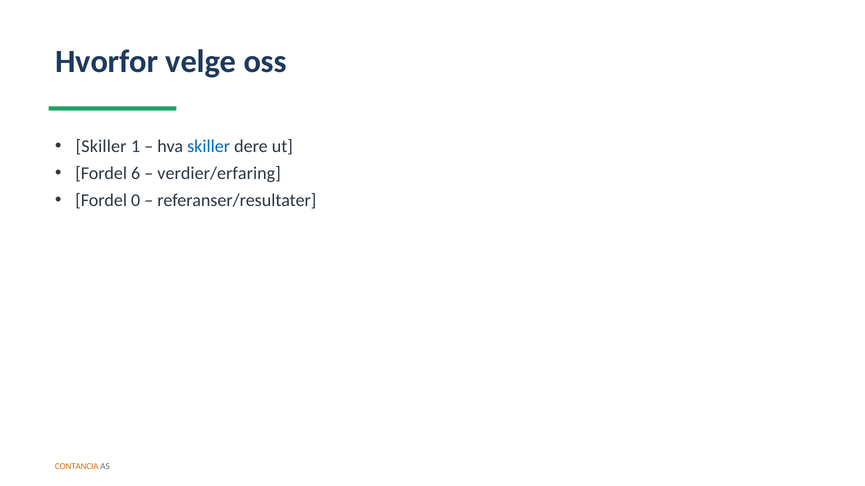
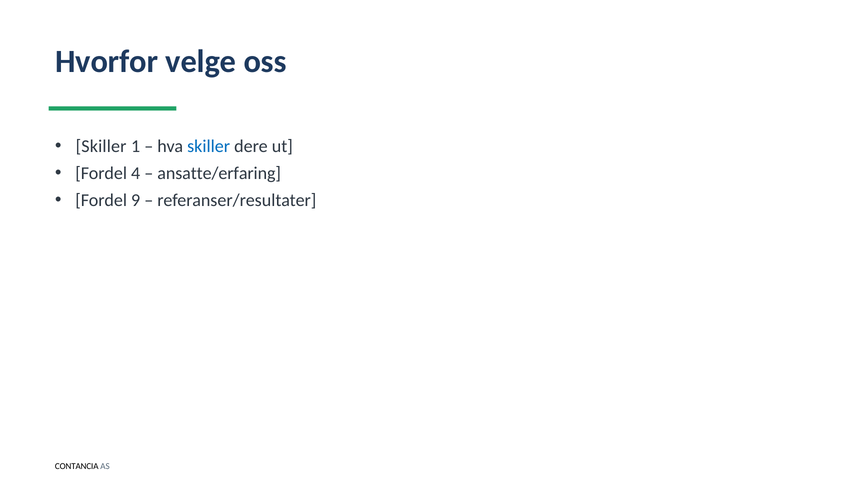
6: 6 -> 4 (136, 174)
verdier/erfaring: verdier/erfaring -> ansatte/erfaring (219, 174)
0: 0 -> 9 (136, 201)
CONTANCIA colour: orange -> black (77, 467)
